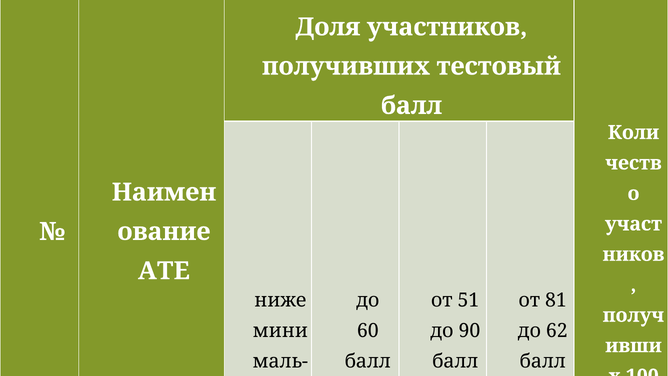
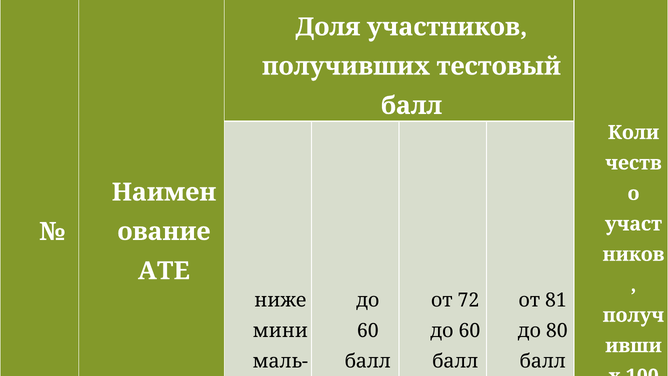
51: 51 -> 72 (469, 300)
90: 90 -> 60 (469, 331)
62: 62 -> 80 (557, 331)
